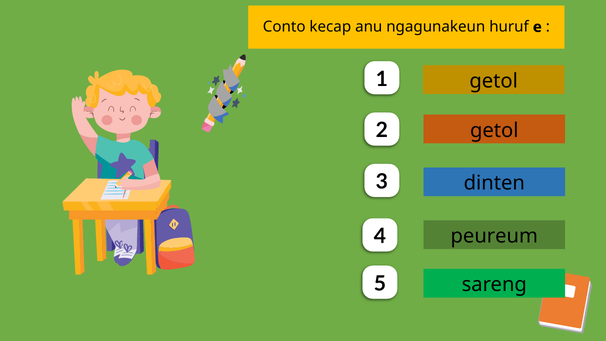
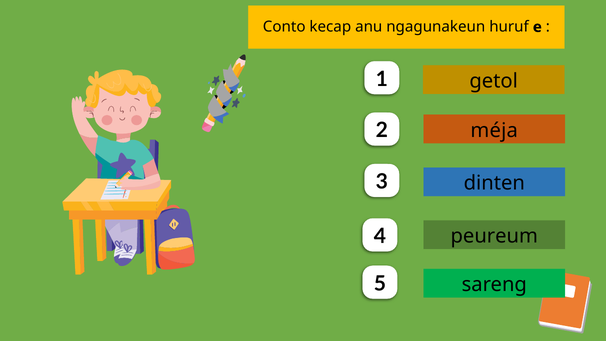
getol: getol -> méja (494, 130)
